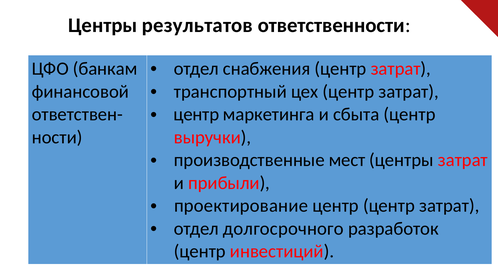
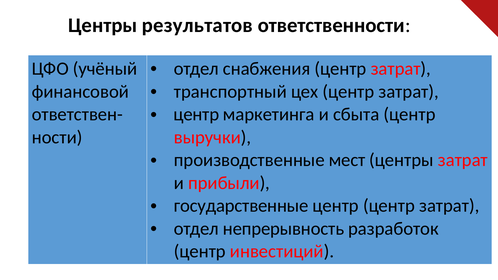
банкам: банкам -> учёный (105, 69)
проектирование: проектирование -> государственные (241, 206)
долгосрочного: долгосрочного -> непрерывность (283, 229)
